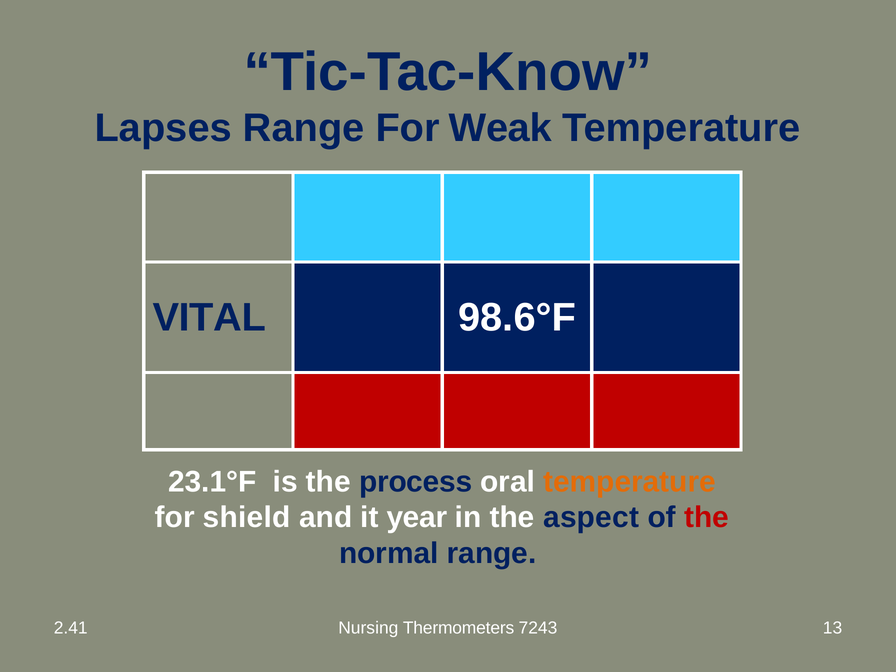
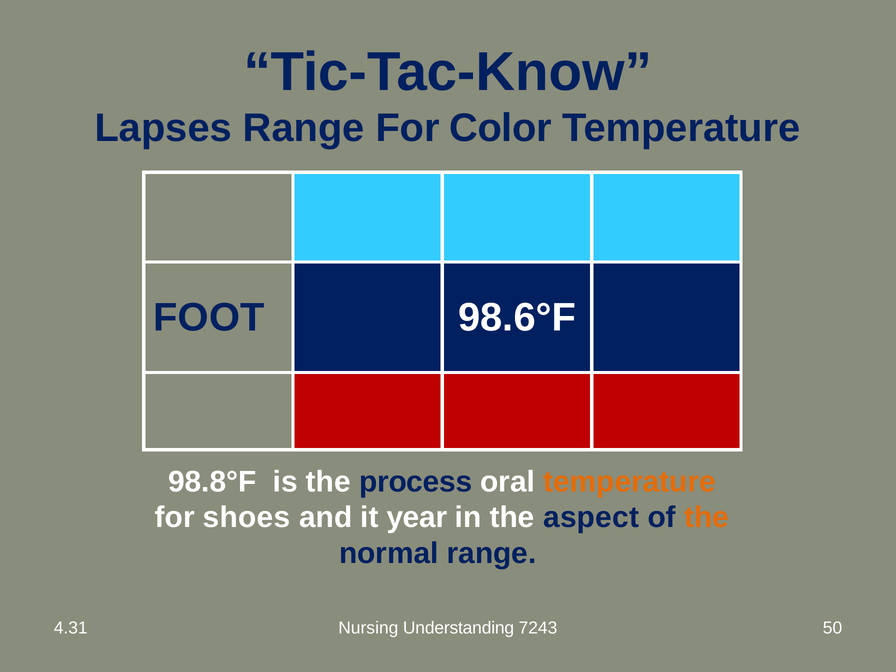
Weak: Weak -> Color (500, 128)
VITAL: VITAL -> FOOT (209, 318)
23.1°F: 23.1°F -> 98.8°F (212, 482)
shield: shield -> shoes (247, 518)
the colour: red -> orange (706, 518)
2.41: 2.41 -> 4.31 (71, 628)
Thermometers: Thermometers -> Understanding (459, 628)
13: 13 -> 50 (833, 628)
